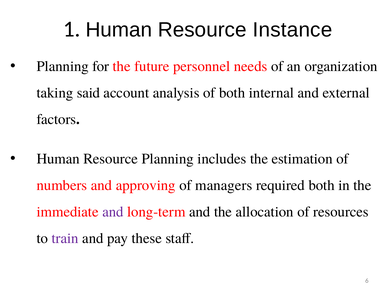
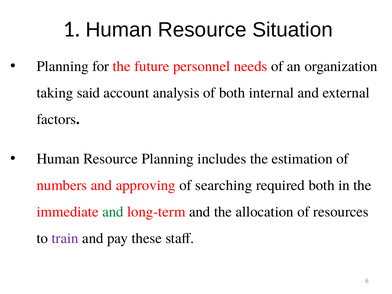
Instance: Instance -> Situation (293, 30)
managers: managers -> searching (224, 185)
and colour: purple -> green (113, 212)
